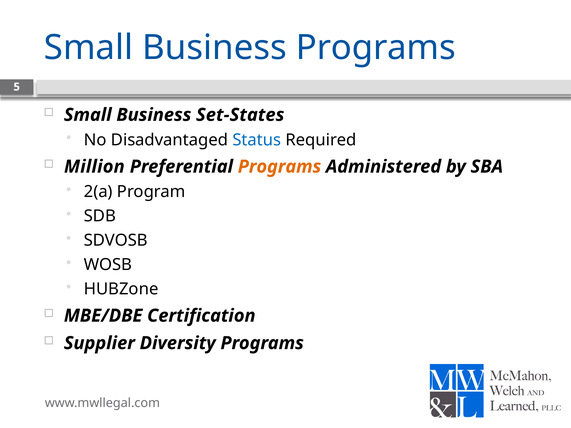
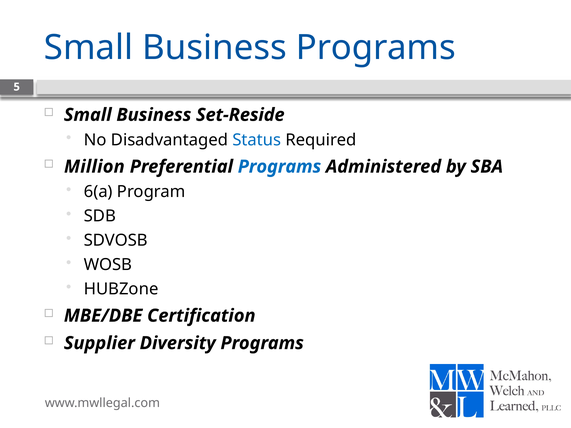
Set-States: Set-States -> Set-Reside (240, 115)
Programs colour: orange -> blue (279, 167)
2(a: 2(a -> 6(a (98, 192)
